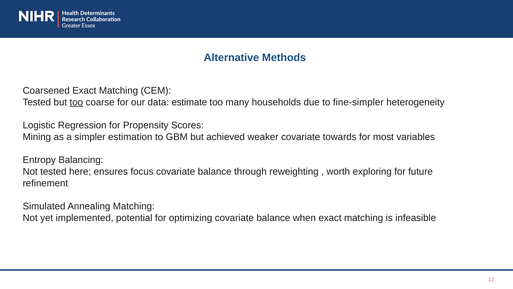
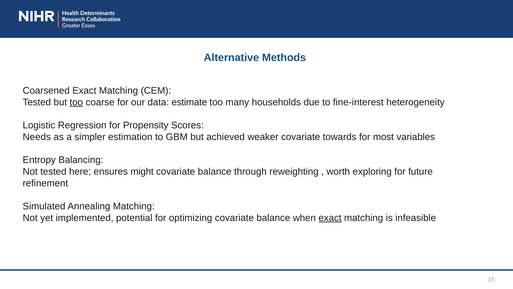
fine-simpler: fine-simpler -> fine-interest (358, 102)
Mining: Mining -> Needs (37, 137)
focus: focus -> might (142, 171)
exact underline: none -> present (330, 218)
